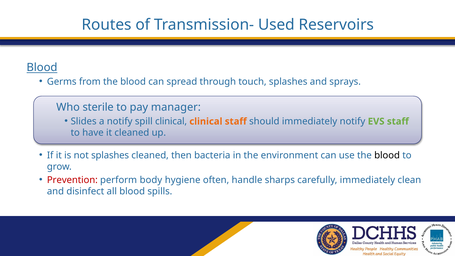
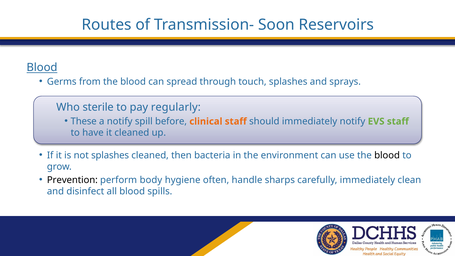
Used: Used -> Soon (276, 25)
manager: manager -> regularly (176, 107)
Slides: Slides -> These (84, 121)
spill clinical: clinical -> before (171, 121)
Prevention colour: red -> black (72, 180)
